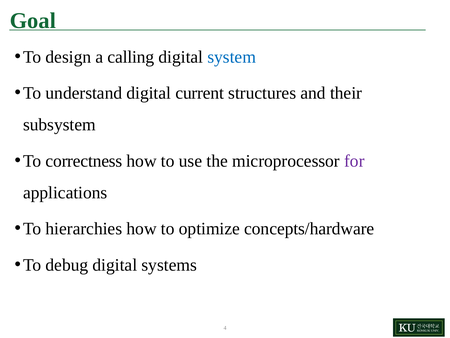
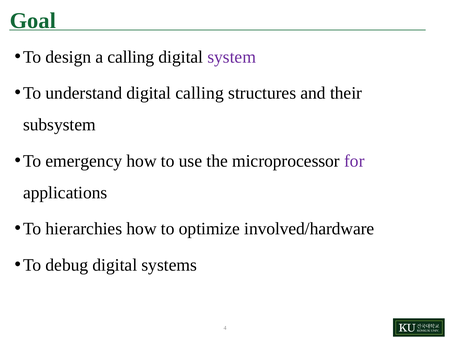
system colour: blue -> purple (232, 57)
digital current: current -> calling (200, 93)
correctness: correctness -> emergency (84, 161)
concepts/hardware: concepts/hardware -> involved/hardware (309, 228)
